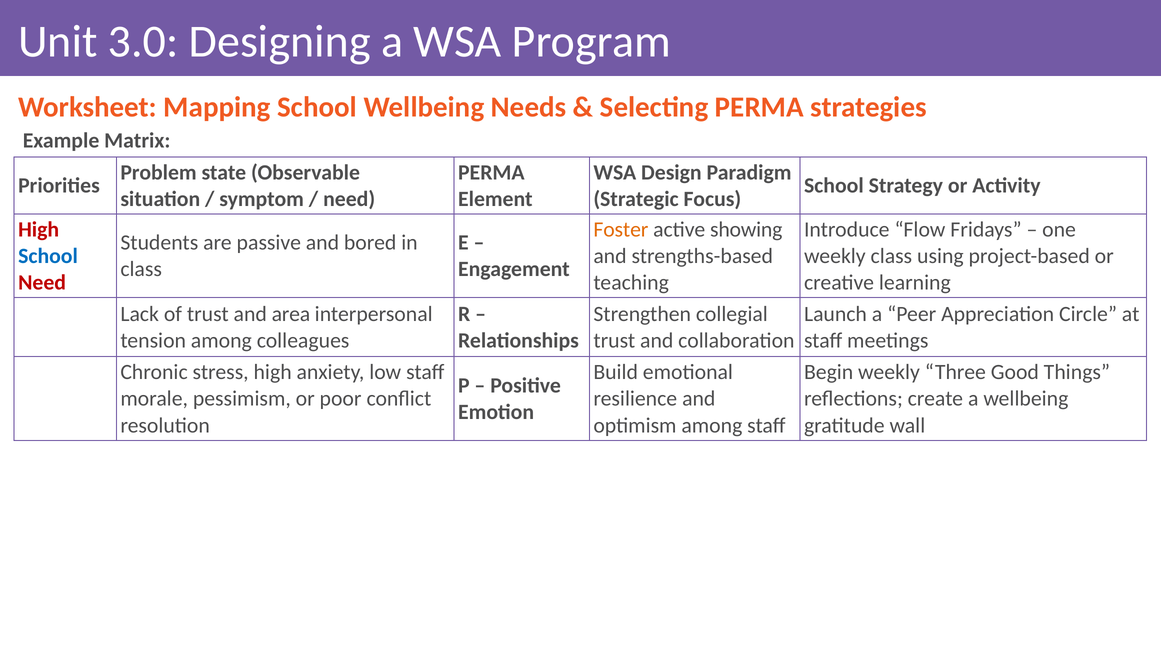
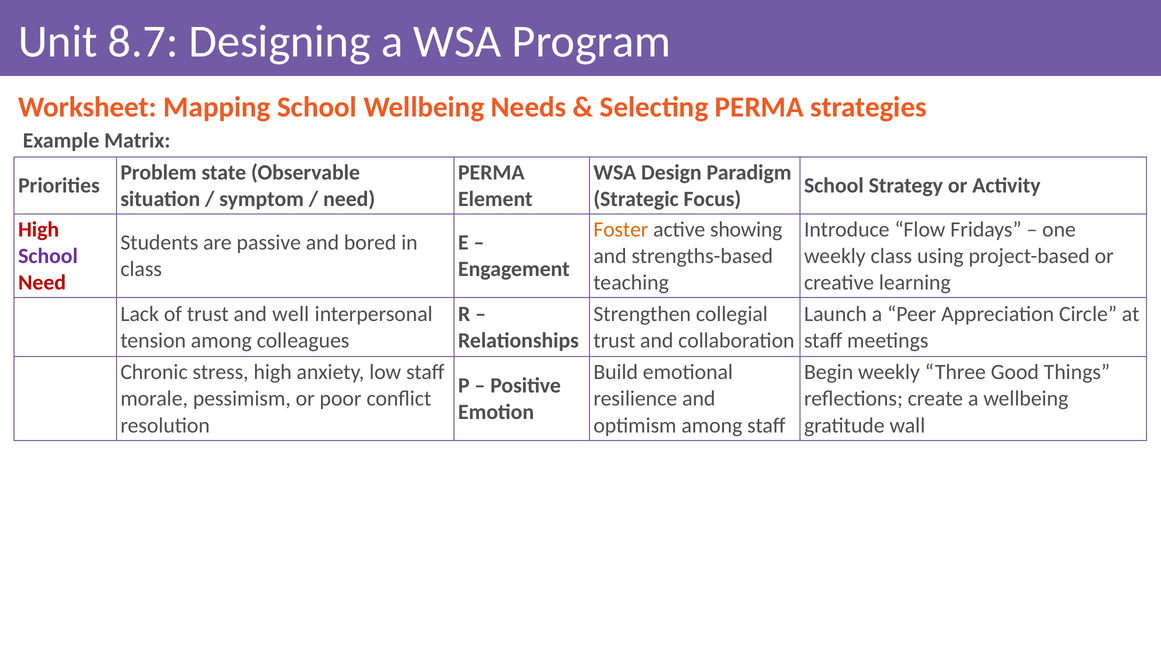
3.0: 3.0 -> 8.7 (143, 42)
School colour: blue -> purple (48, 256)
area: area -> well (291, 314)
